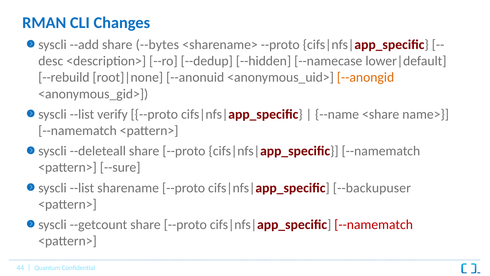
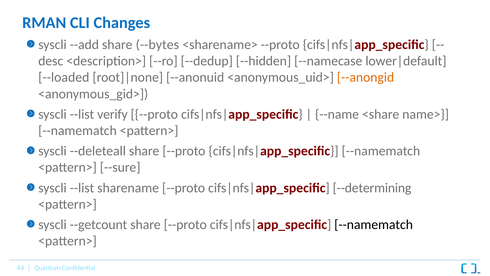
--rebuild: --rebuild -> --loaded (64, 77)
--backupuser: --backupuser -> --determining (372, 188)
--namematch colour: red -> black (374, 224)
